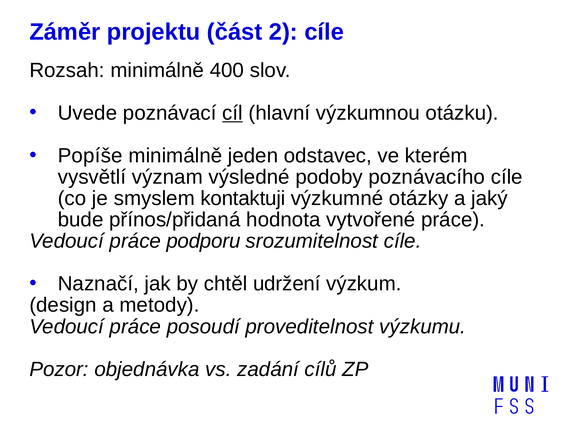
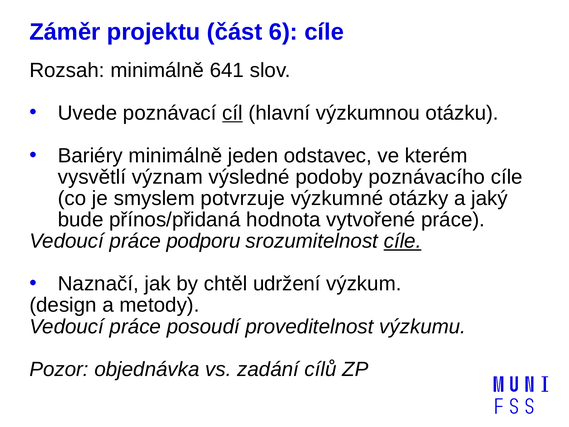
2: 2 -> 6 (283, 32)
400: 400 -> 641 (227, 70)
Popíše: Popíše -> Bariéry (90, 156)
kontaktuji: kontaktuji -> potvrzuje (243, 198)
cíle underline: none -> present (403, 241)
